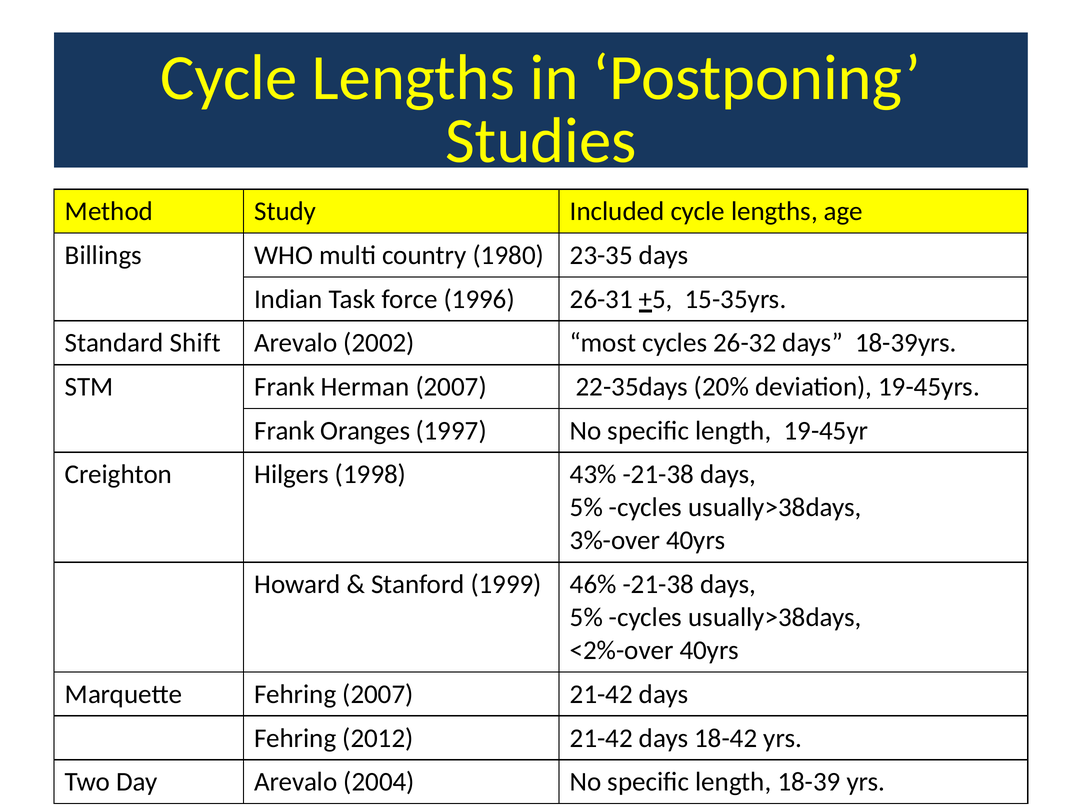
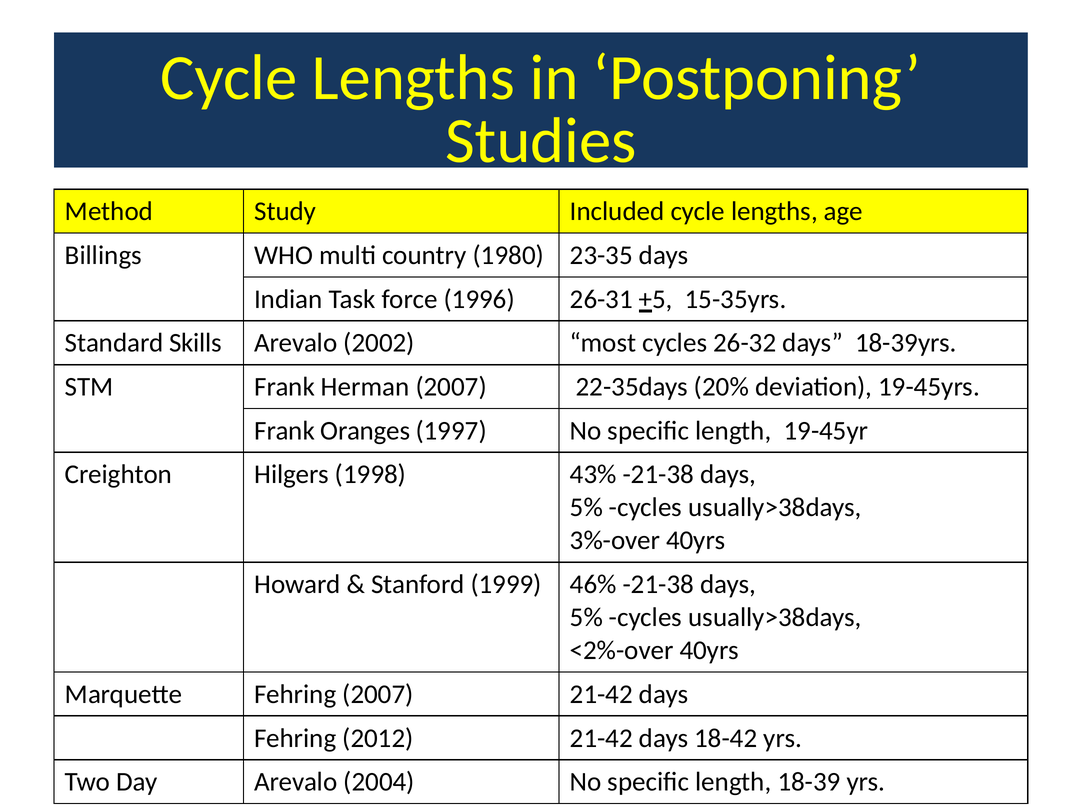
Shift: Shift -> Skills (196, 343)
